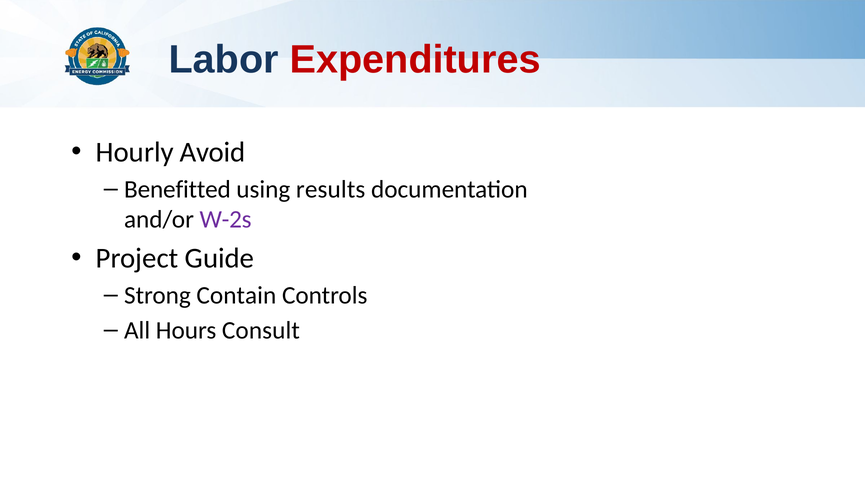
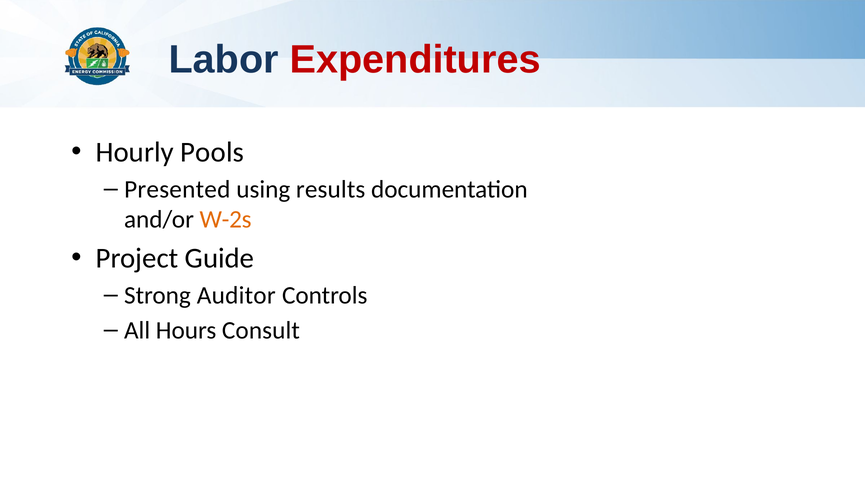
Avoid: Avoid -> Pools (212, 152)
Benefitted: Benefitted -> Presented (177, 190)
W-2s colour: purple -> orange (226, 220)
Contain: Contain -> Auditor (236, 296)
